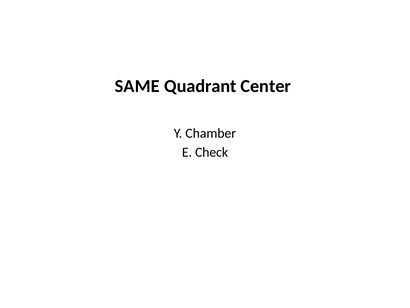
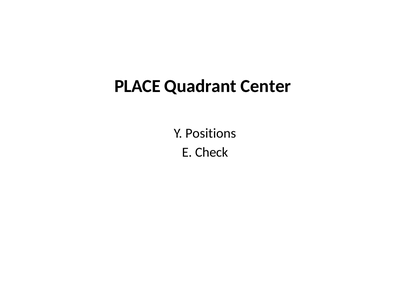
SAME: SAME -> PLACE (138, 86)
Chamber: Chamber -> Positions (211, 133)
